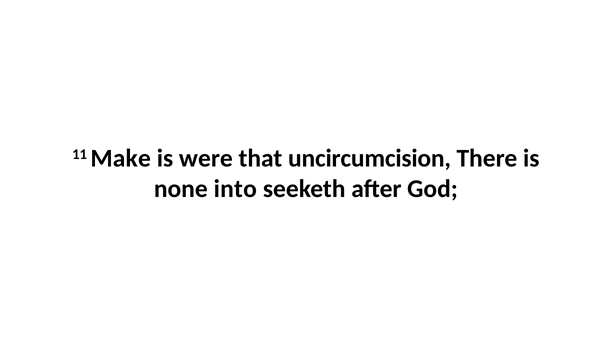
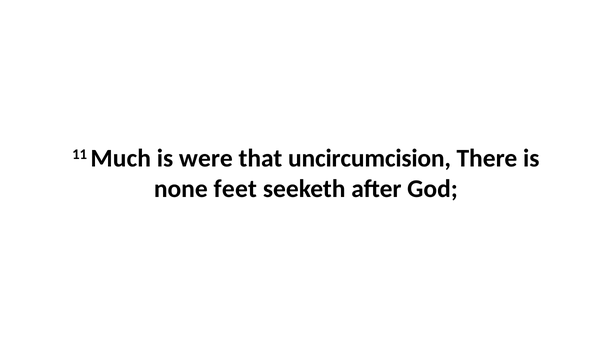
Make: Make -> Much (121, 159)
into: into -> feet (235, 189)
